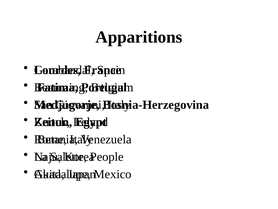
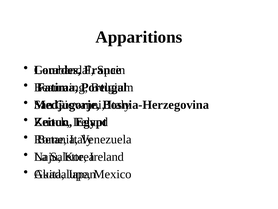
People: People -> Ireland (107, 156)
